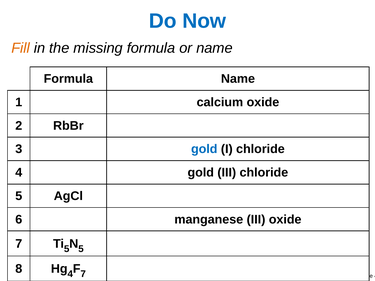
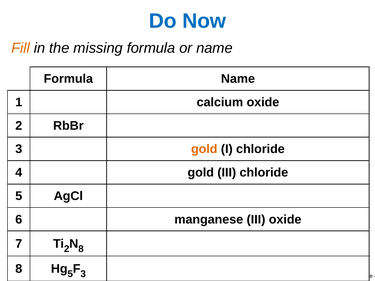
gold colour: blue -> orange (204, 149)
5: 5 -> 2 (67, 249)
5: 5 -> 8 (81, 249)
4: 4 -> 5 (70, 274)
7: 7 -> 3 (83, 274)
